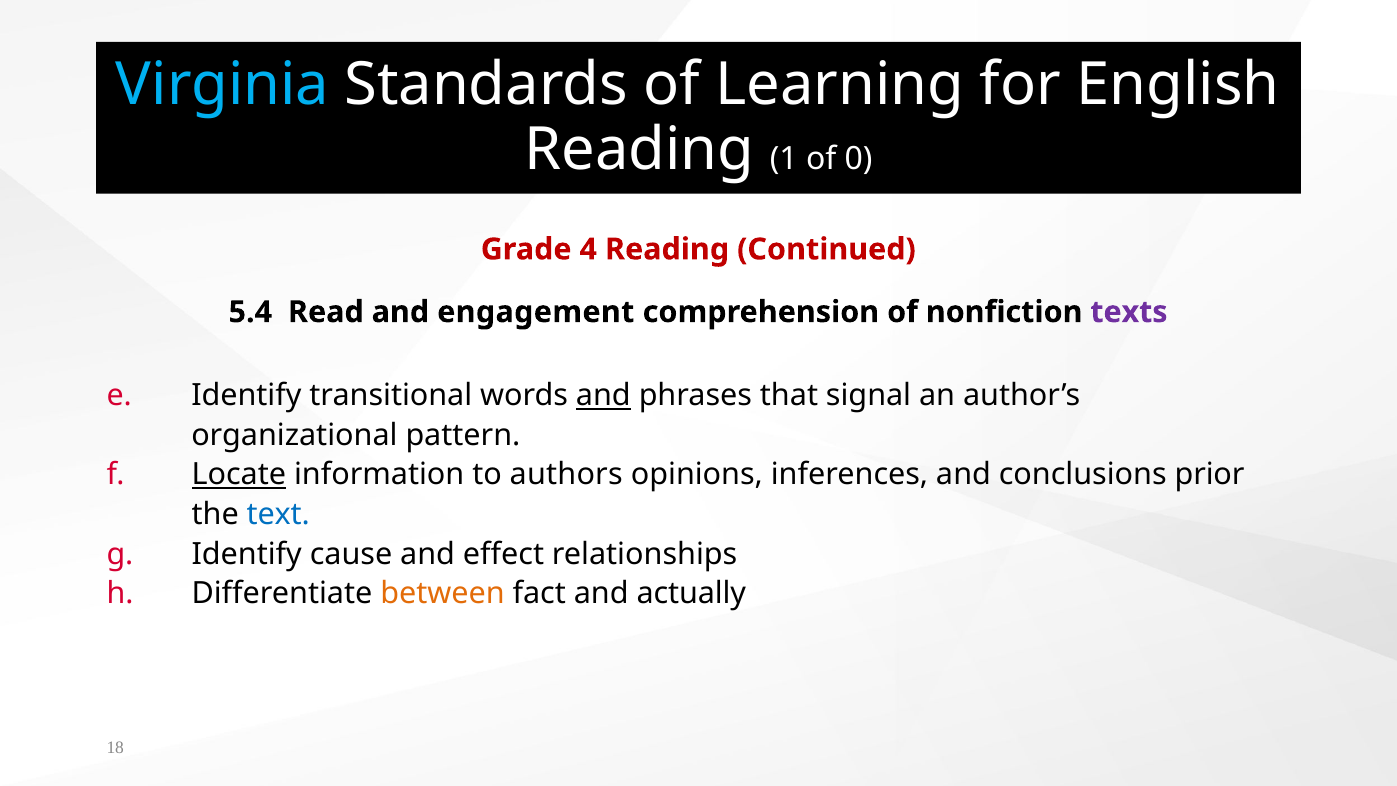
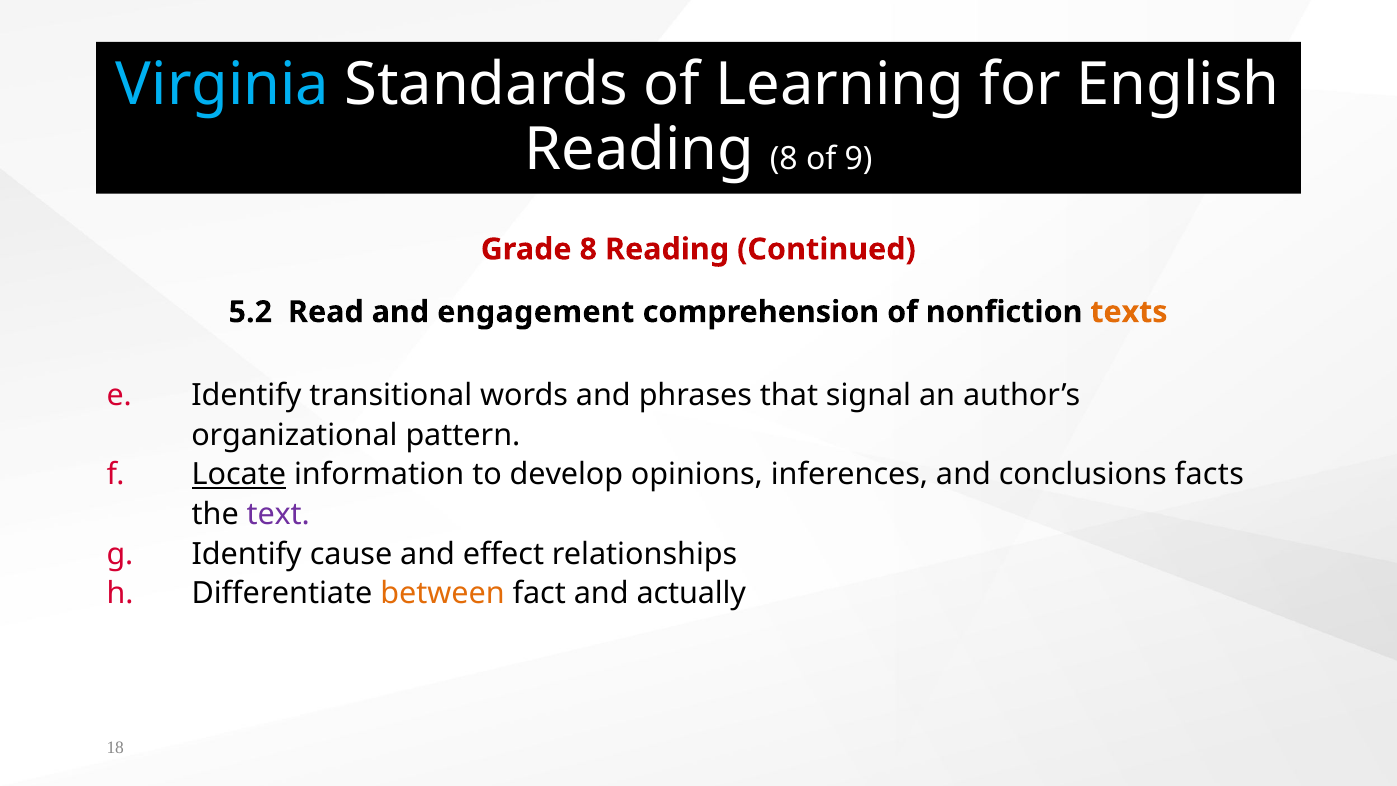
Reading 1: 1 -> 8 (784, 159)
0: 0 -> 9 (859, 159)
Grade 4: 4 -> 8 (588, 249)
5.4: 5.4 -> 5.2 (250, 312)
texts colour: purple -> orange (1129, 312)
and underline: present -> none (603, 395)
authors: authors -> develop (566, 475)
prior: prior -> facts (1209, 475)
text colour: blue -> purple (278, 514)
